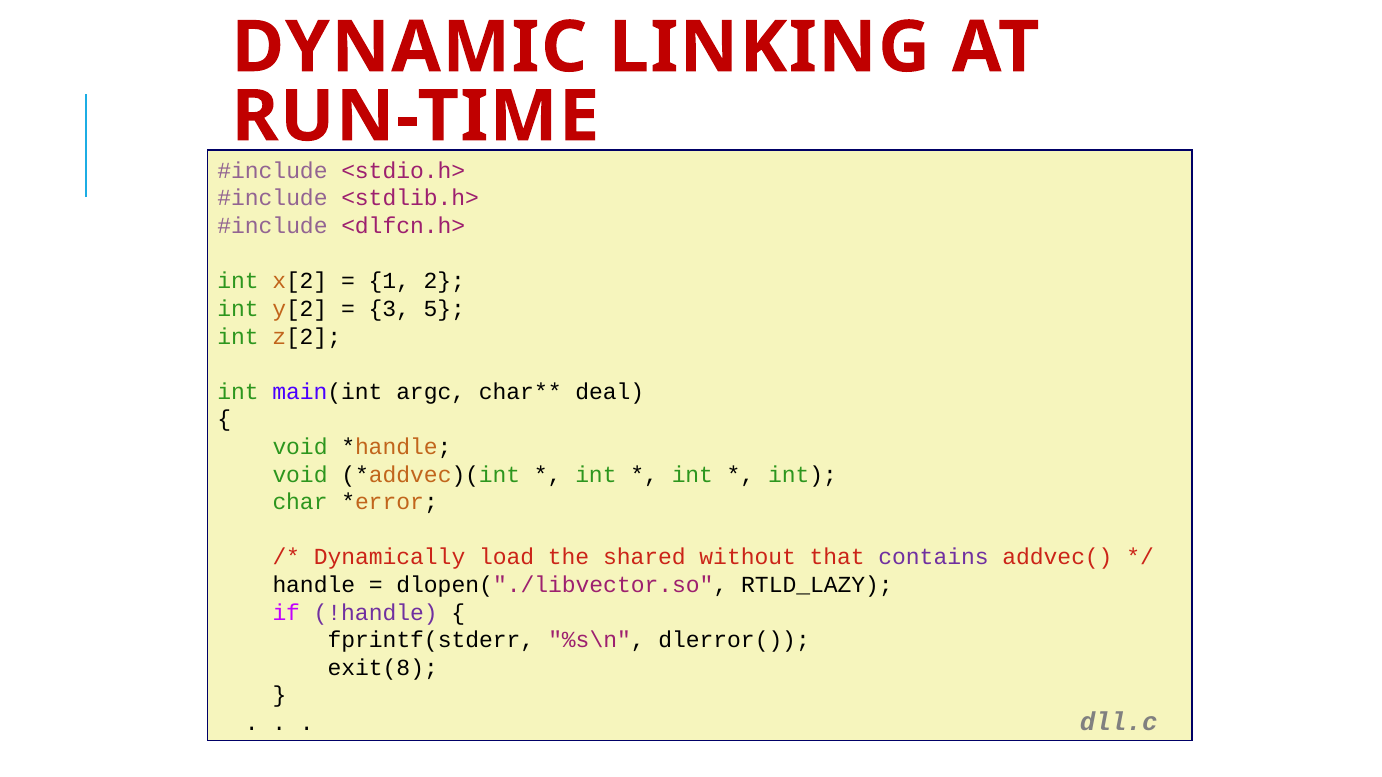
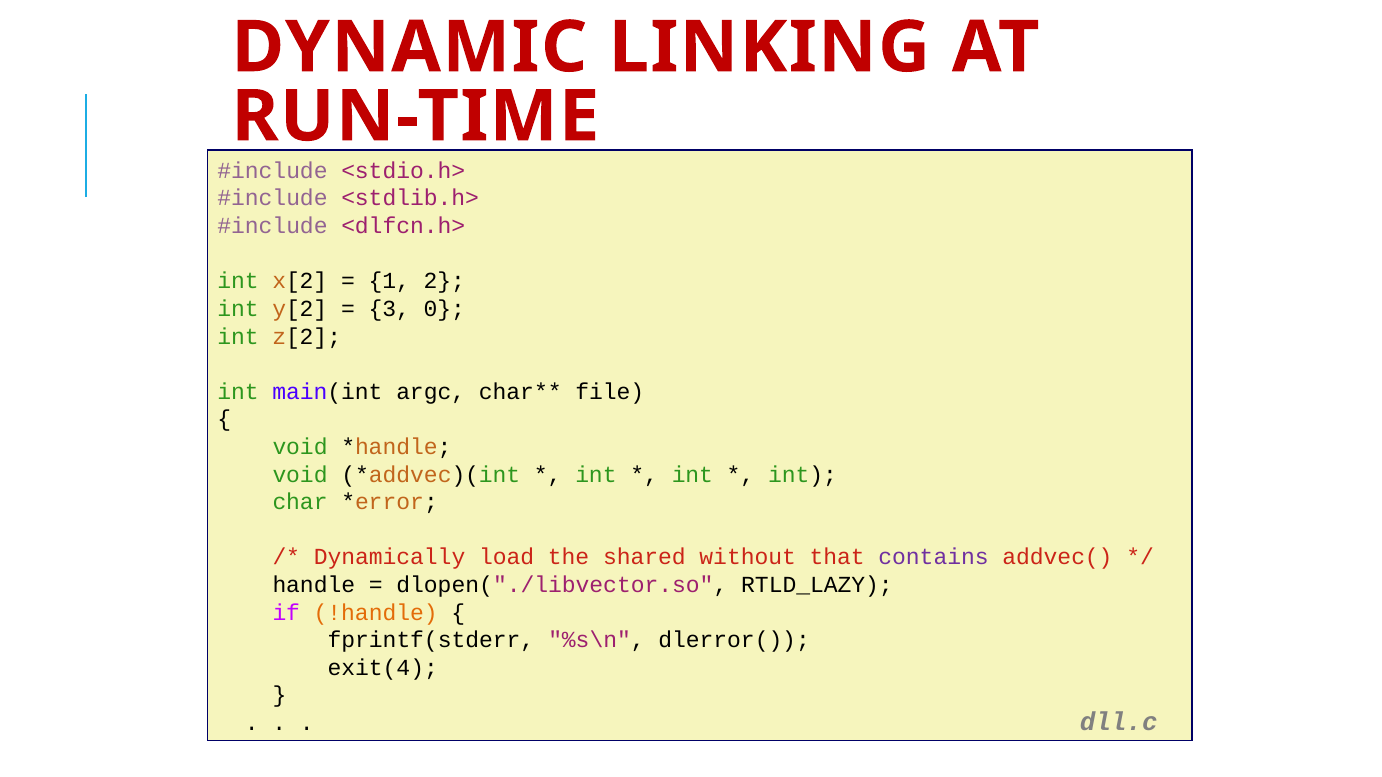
5: 5 -> 0 (444, 309)
deal: deal -> file (610, 392)
!handle colour: purple -> orange (376, 613)
exit(8: exit(8 -> exit(4 (383, 668)
